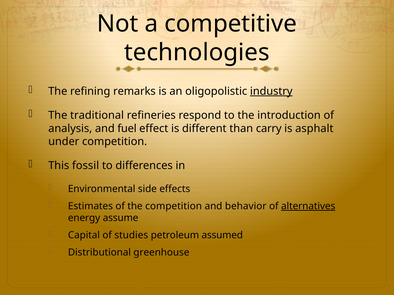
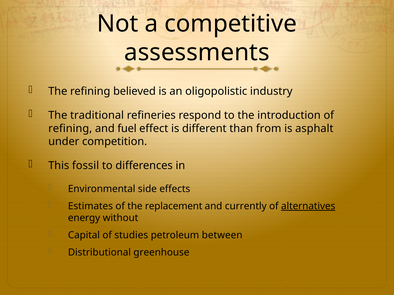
technologies: technologies -> assessments (197, 53)
remarks: remarks -> believed (134, 91)
industry underline: present -> none (271, 91)
analysis: analysis -> refining (70, 129)
carry: carry -> from (269, 129)
the competition: competition -> replacement (174, 207)
behavior: behavior -> currently (246, 207)
assume: assume -> without (121, 218)
assumed: assumed -> between (222, 236)
